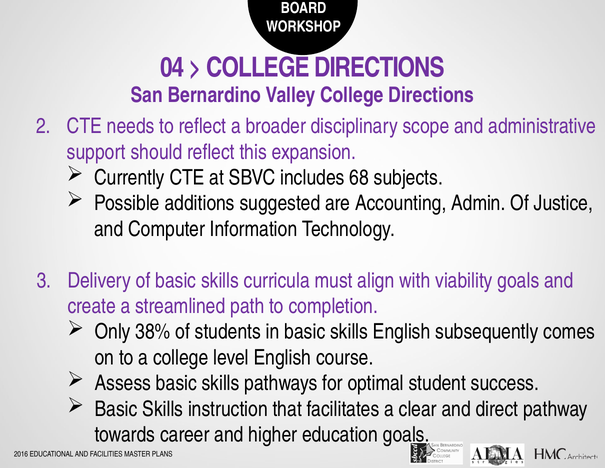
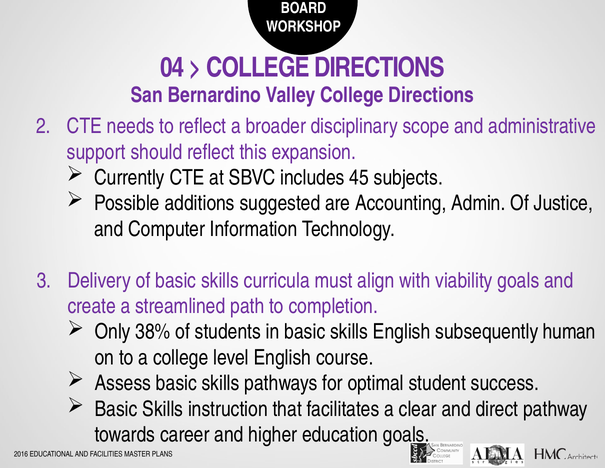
68: 68 -> 45 (359, 177)
comes: comes -> human (569, 332)
